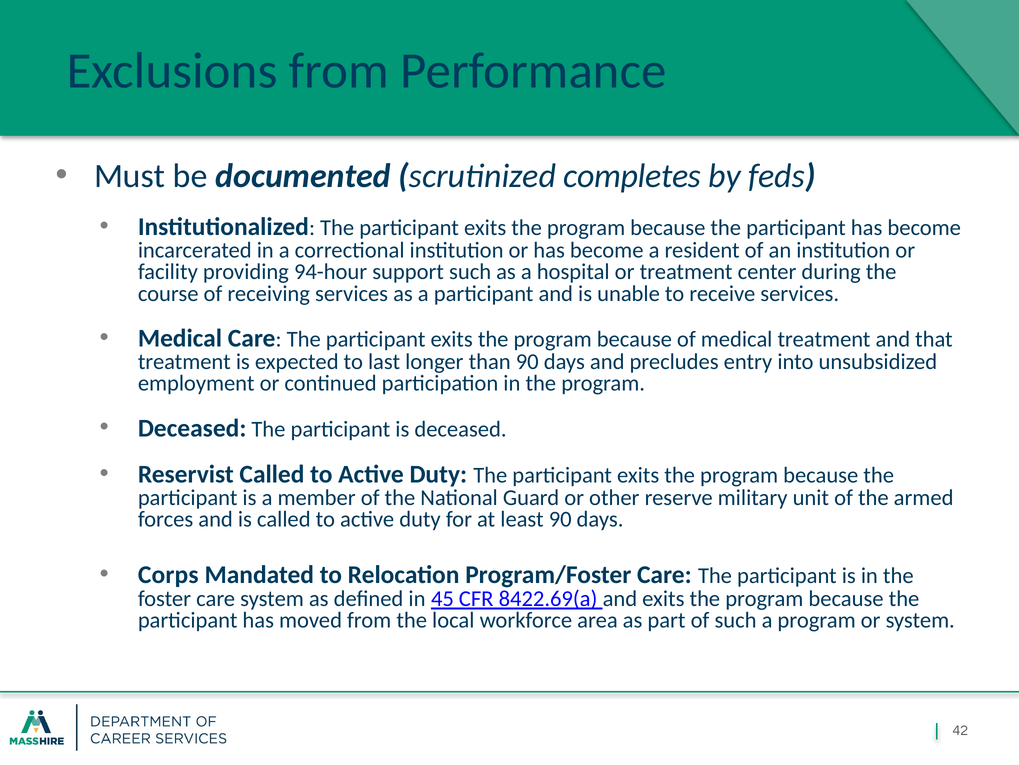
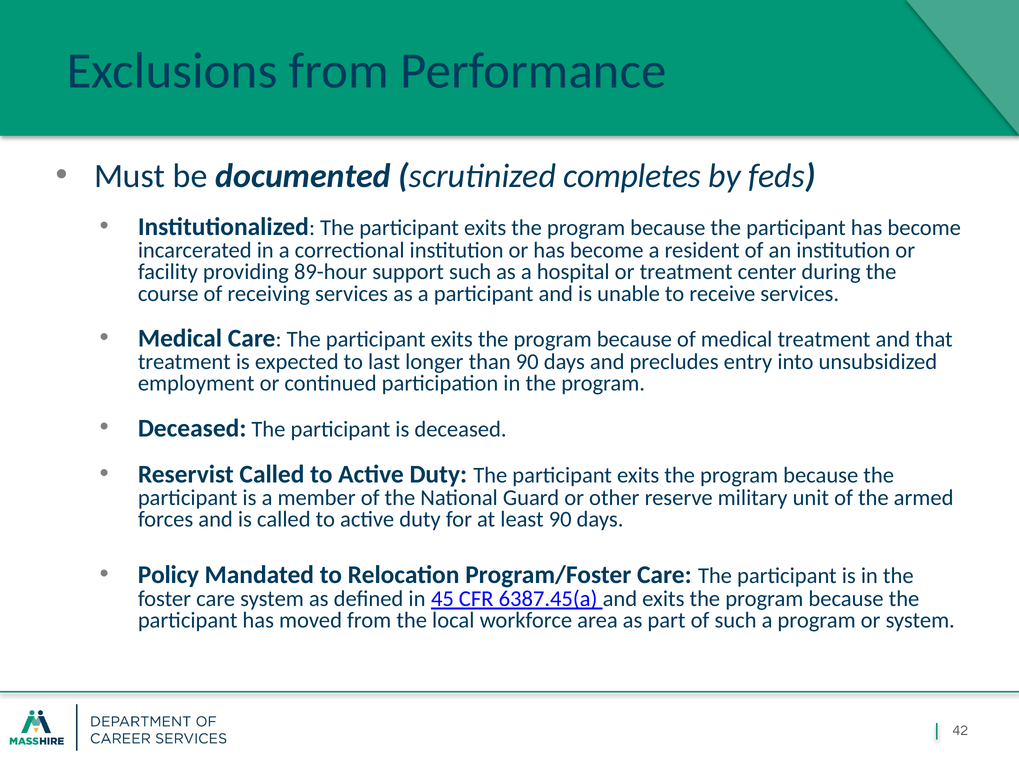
94-hour: 94-hour -> 89-hour (331, 272)
Corps: Corps -> Policy (168, 574)
8422.69(a: 8422.69(a -> 6387.45(a (548, 598)
